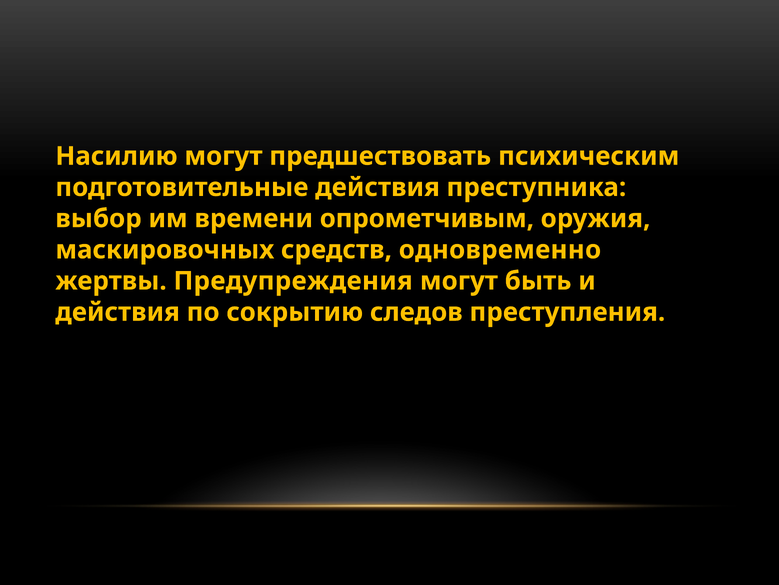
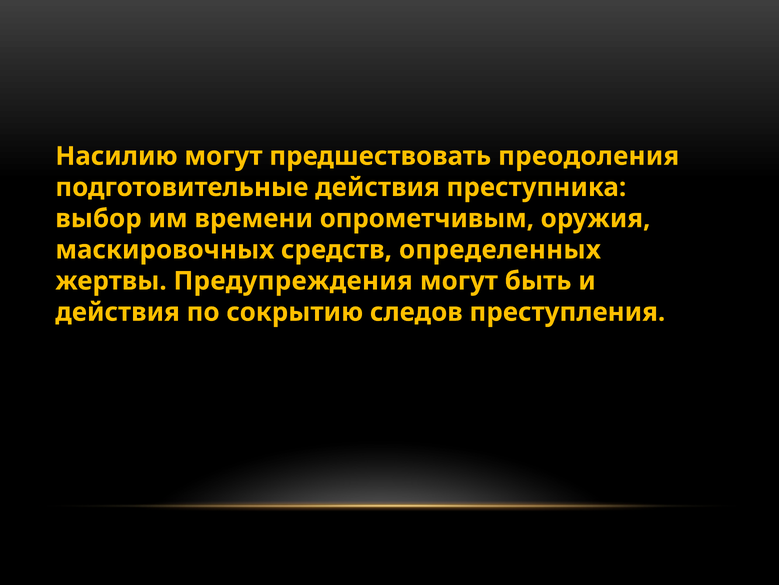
психическим: психическим -> преодоления (589, 156)
одновременно: одновременно -> определенных (500, 249)
